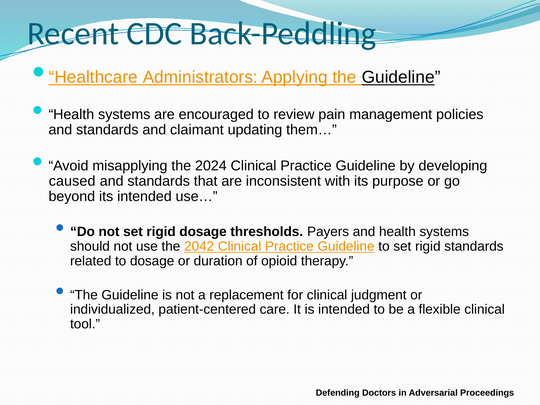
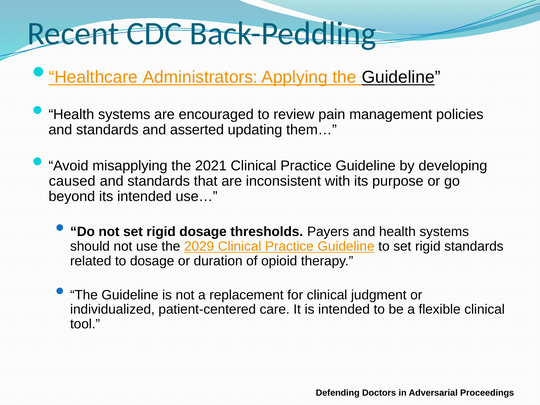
claimant: claimant -> asserted (197, 130)
2024: 2024 -> 2021 (211, 166)
2042: 2042 -> 2029 (199, 246)
